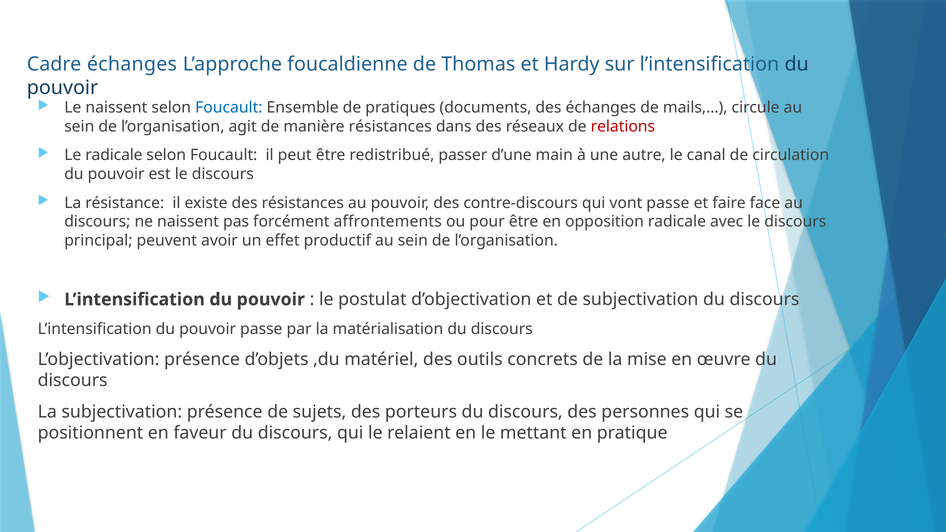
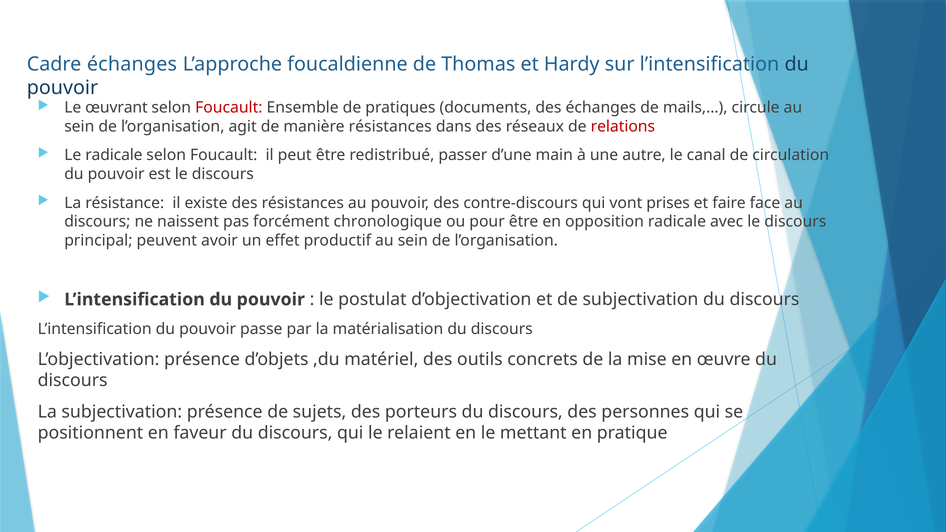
Le naissent: naissent -> œuvrant (116, 108)
Foucault colour: blue -> red (229, 108)
vont passe: passe -> prises (668, 203)
affrontements: affrontements -> chronologique (388, 222)
